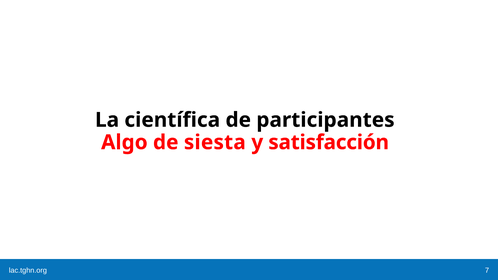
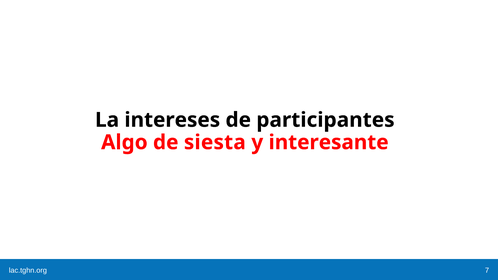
científica: científica -> intereses (172, 120)
satisfacción: satisfacción -> interesante (329, 142)
